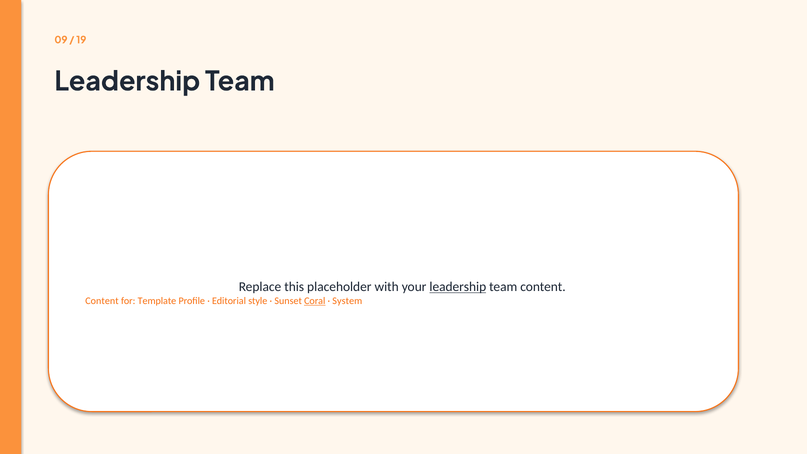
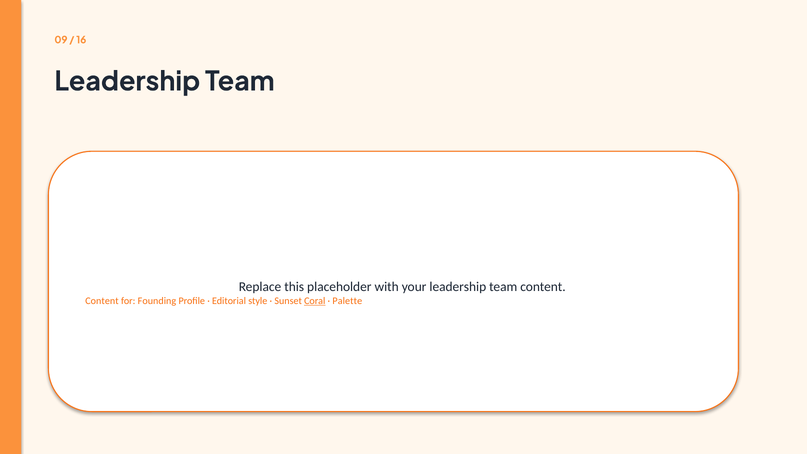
19: 19 -> 16 (81, 40)
leadership underline: present -> none (458, 287)
Template: Template -> Founding (157, 301)
System: System -> Palette (347, 301)
